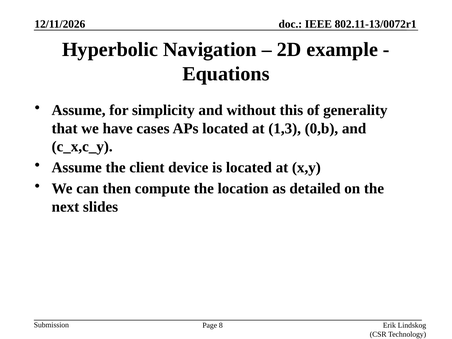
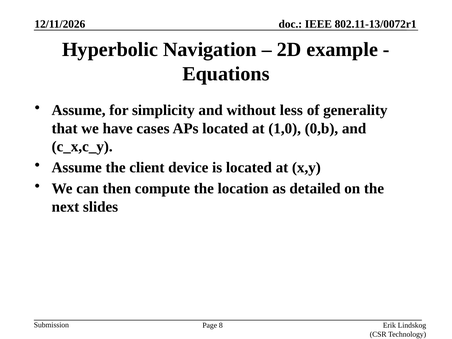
this: this -> less (291, 110)
1,3: 1,3 -> 1,0 (285, 128)
